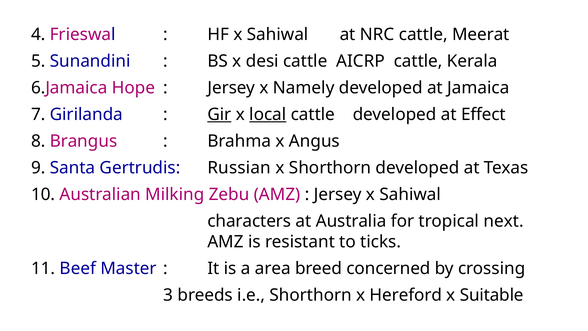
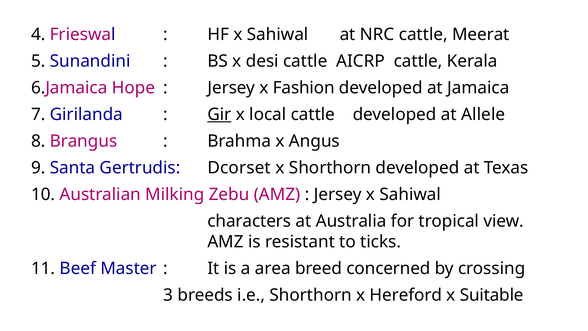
Namely: Namely -> Fashion (304, 88)
local underline: present -> none (268, 114)
Effect: Effect -> Allele (483, 114)
Russian: Russian -> Dcorset (239, 168)
next: next -> view (504, 221)
